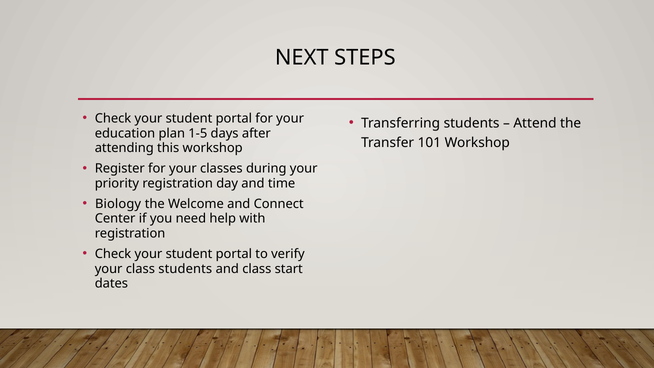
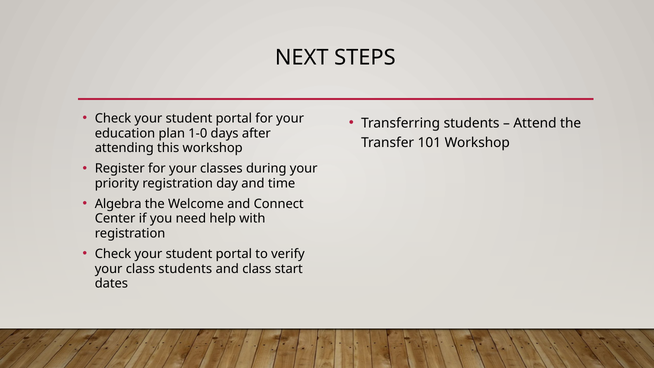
1-5: 1-5 -> 1-0 (198, 133)
Biology: Biology -> Algebra (118, 204)
